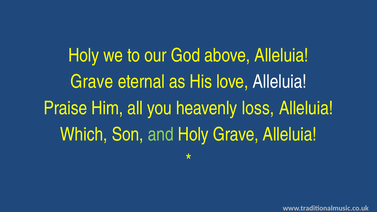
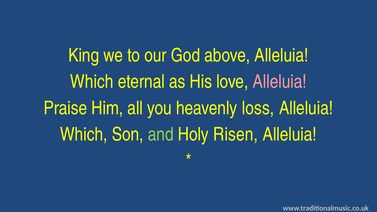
Holy: Holy -> King (84, 55)
Grave: Grave -> Which (92, 82)
Alleluia colour: white -> pink (280, 82)
Holy Grave: Grave -> Risen (236, 134)
